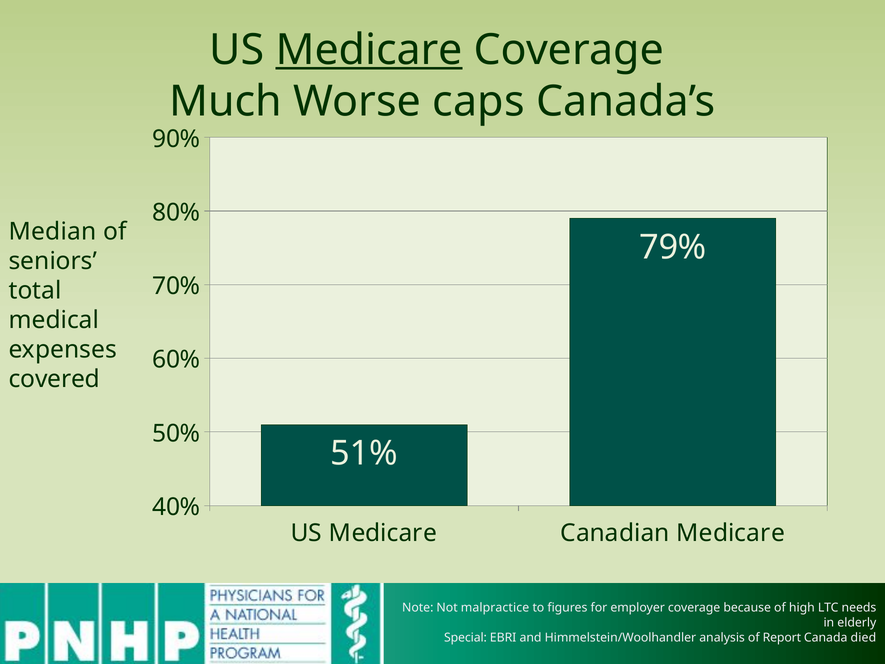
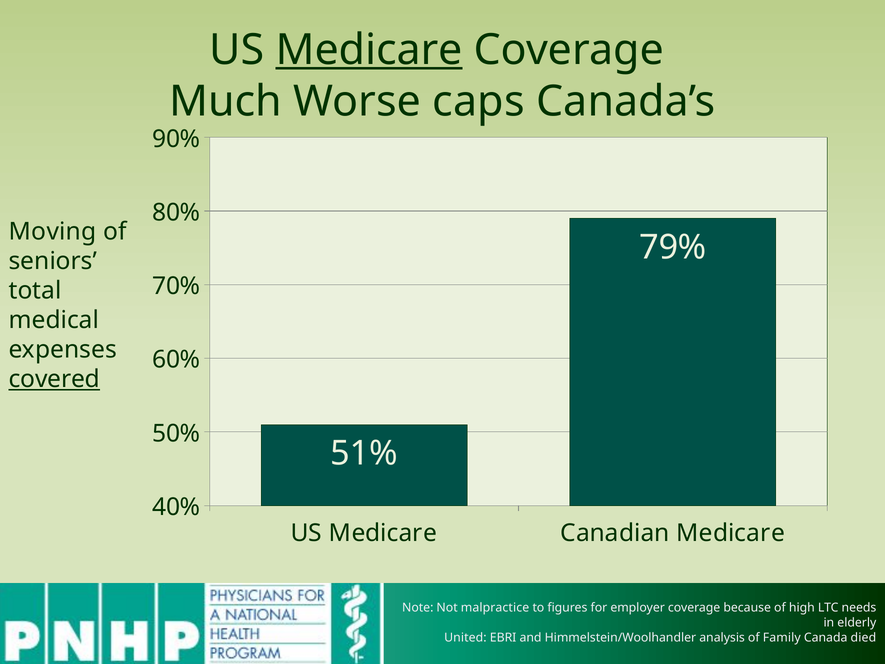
Median: Median -> Moving (53, 231)
covered underline: none -> present (54, 379)
Special: Special -> United (465, 637)
Report: Report -> Family (782, 637)
